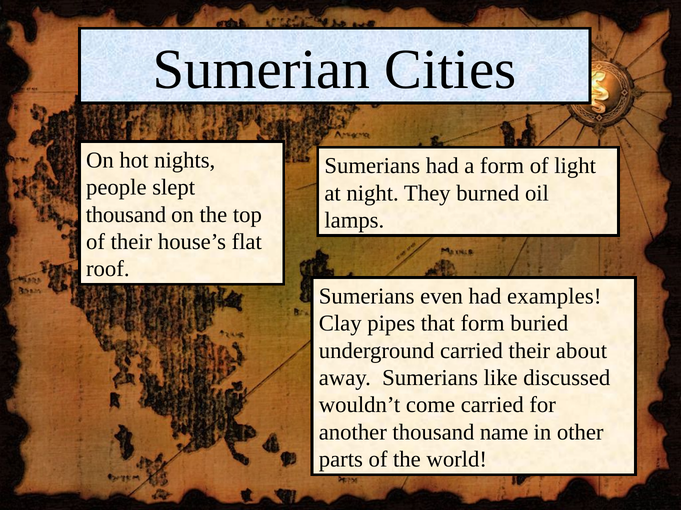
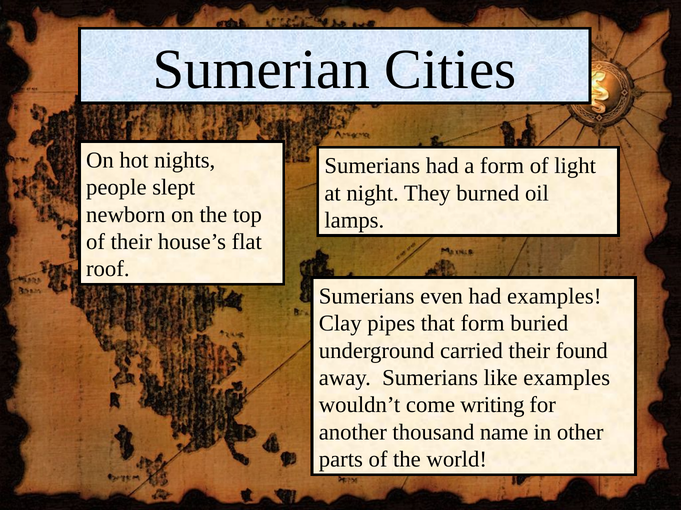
thousand: thousand -> newborn (126, 215)
about: about -> found (582, 351)
like discussed: discussed -> examples (567, 378)
come carried: carried -> writing (492, 406)
